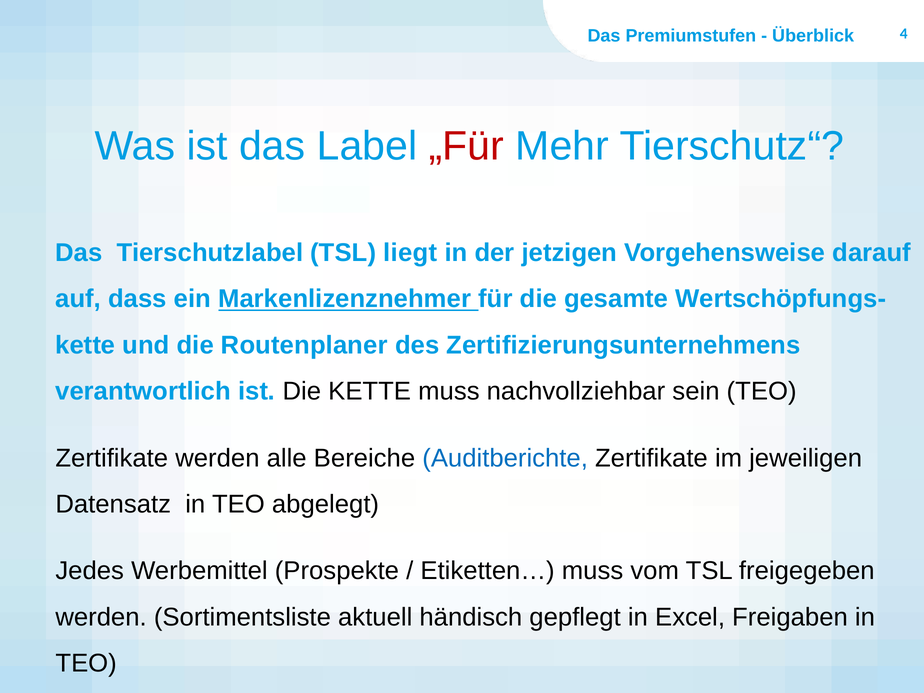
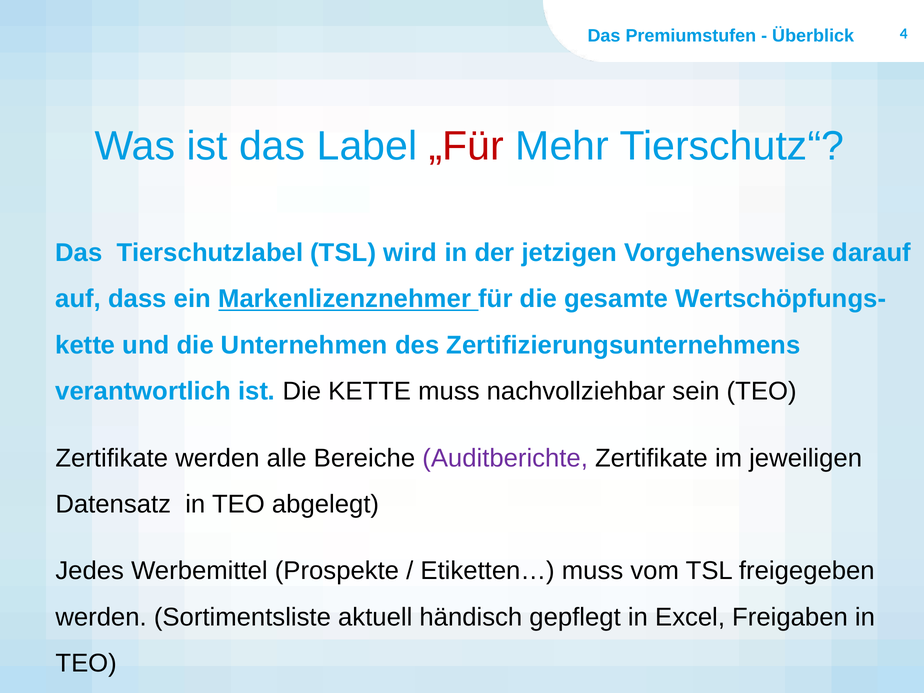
liegt: liegt -> wird (410, 253)
Routenplaner: Routenplaner -> Unternehmen (304, 345)
Auditberichte colour: blue -> purple (505, 458)
